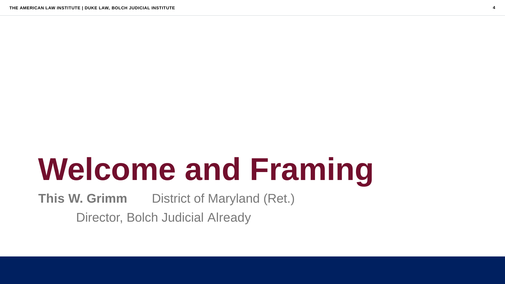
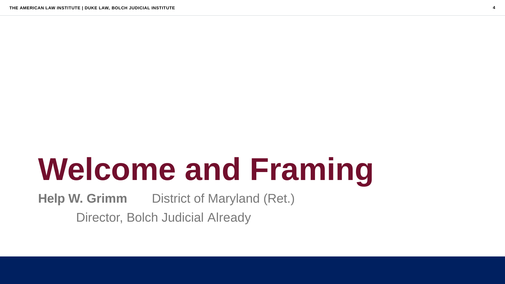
This: This -> Help (52, 199)
